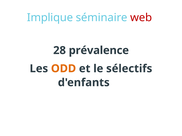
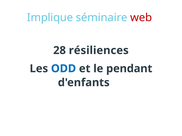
prévalence: prévalence -> résiliences (99, 51)
ODD colour: orange -> blue (63, 69)
sélectifs: sélectifs -> pendant (129, 69)
